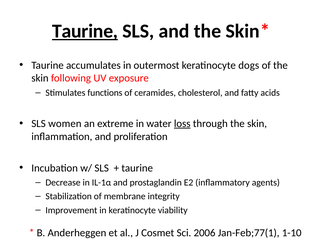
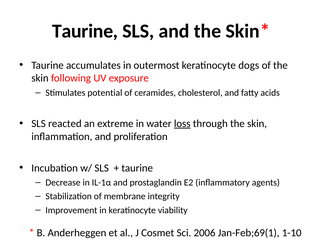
Taurine underline: present -> none (85, 31)
functions: functions -> potential (105, 93)
women: women -> reacted (65, 123)
Jan-Feb;77(1: Jan-Feb;77(1 -> Jan-Feb;69(1 (249, 232)
